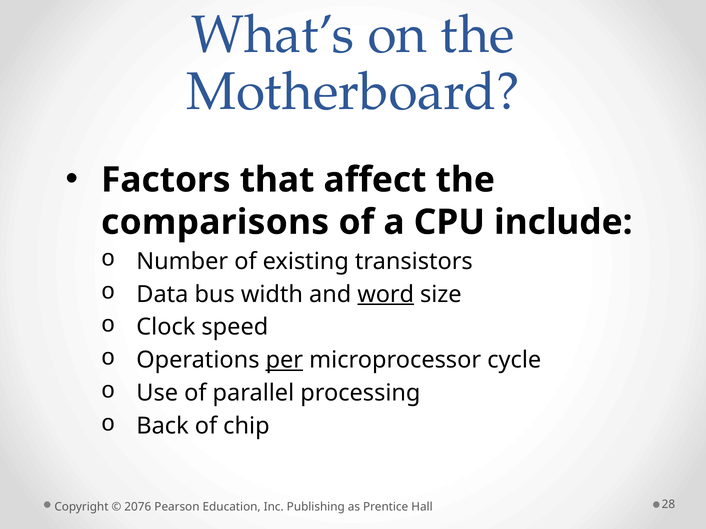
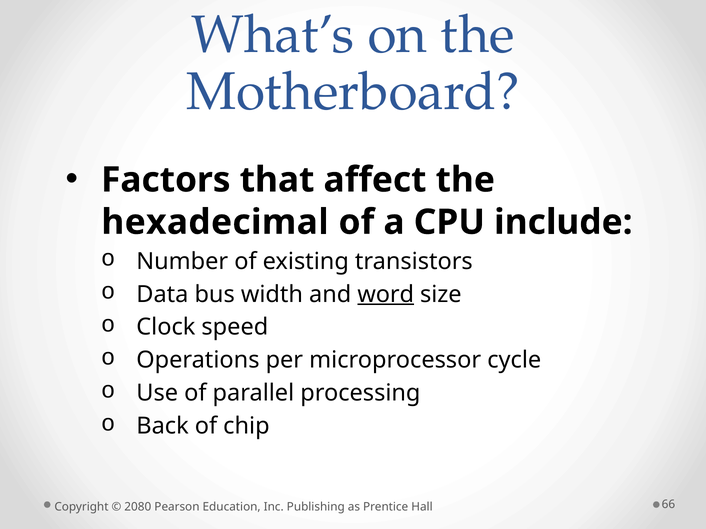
comparisons: comparisons -> hexadecimal (215, 222)
per underline: present -> none (284, 360)
2076: 2076 -> 2080 (138, 507)
28: 28 -> 66 (668, 505)
